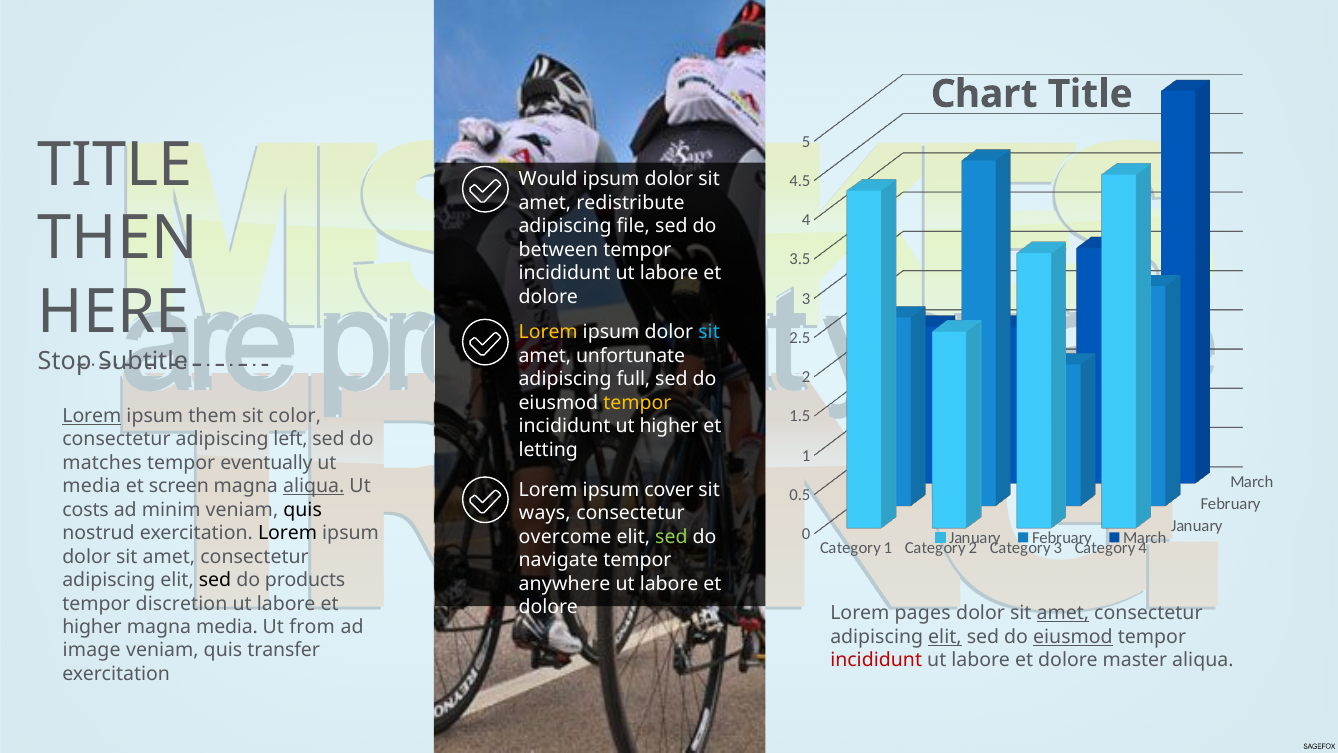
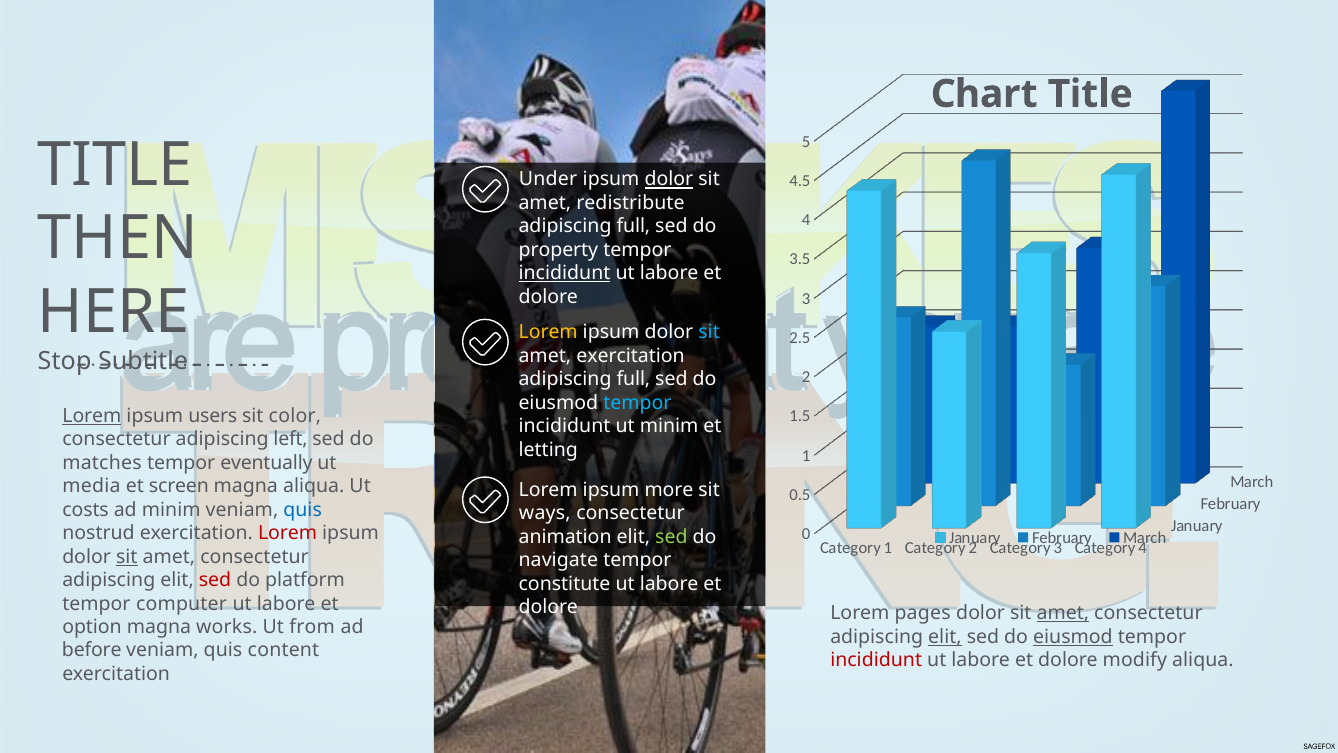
Would: Would -> Under (548, 179)
dolor underline: none -> present (669, 179)
file: file -> full (633, 226)
between: between -> property (558, 250)
incididunt underline: none -> present (565, 273)
amet unfortunate: unfortunate -> exercitation (630, 356)
tempor colour: yellow -> light blue (637, 403)
them: them -> users (213, 416)
ut higher: higher -> minim (669, 426)
aliqua underline: present -> none (314, 486)
cover: cover -> more (669, 490)
quis colour: black -> blue (303, 510)
Lorem colour: black -> red (288, 533)
overcome: overcome -> animation (565, 537)
sit underline: none -> present (127, 556)
sed colour: black -> red (215, 580)
products: products -> platform (305, 580)
anywhere: anywhere -> constitute (565, 584)
discretion: discretion -> computer (182, 603)
higher: higher -> option (92, 627)
magna media: media -> works (227, 627)
image: image -> before (92, 650)
transfer: transfer -> content (284, 650)
master: master -> modify (1135, 660)
